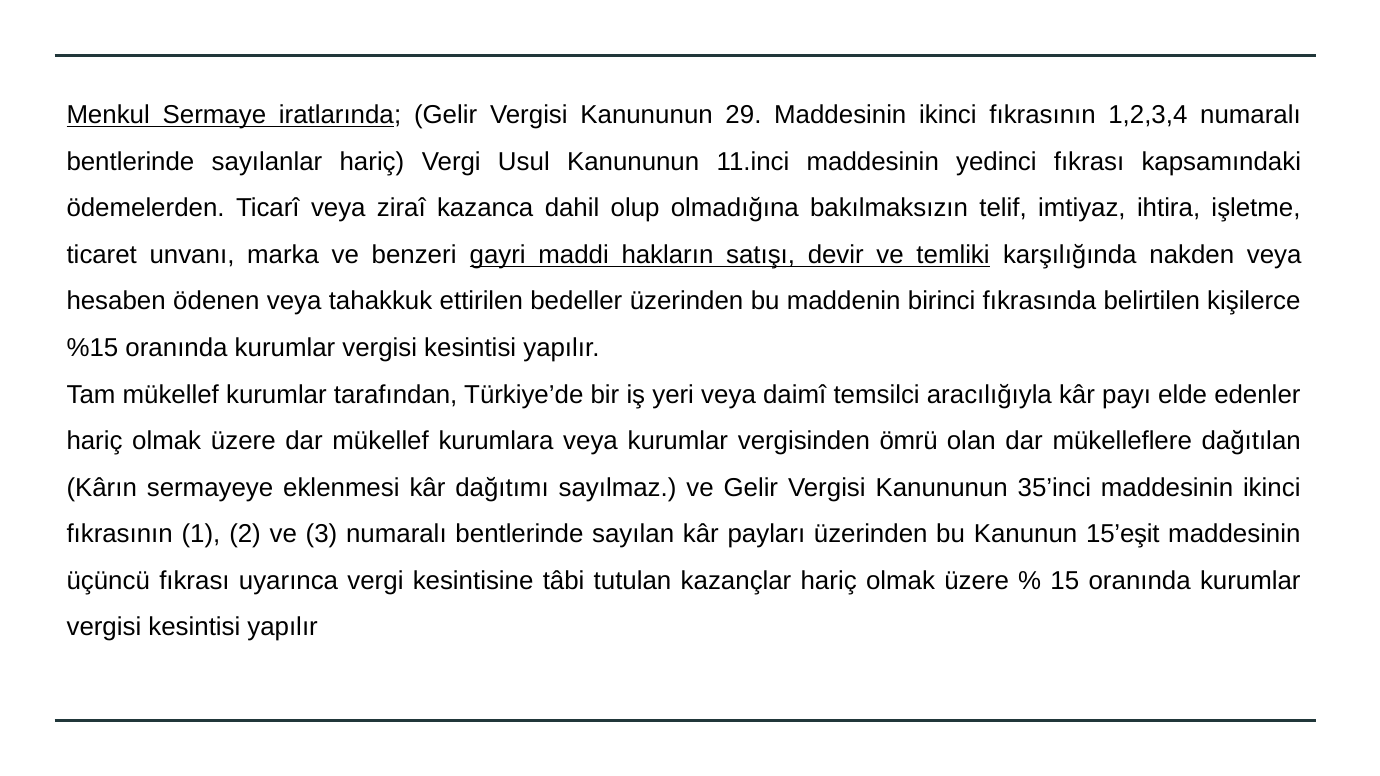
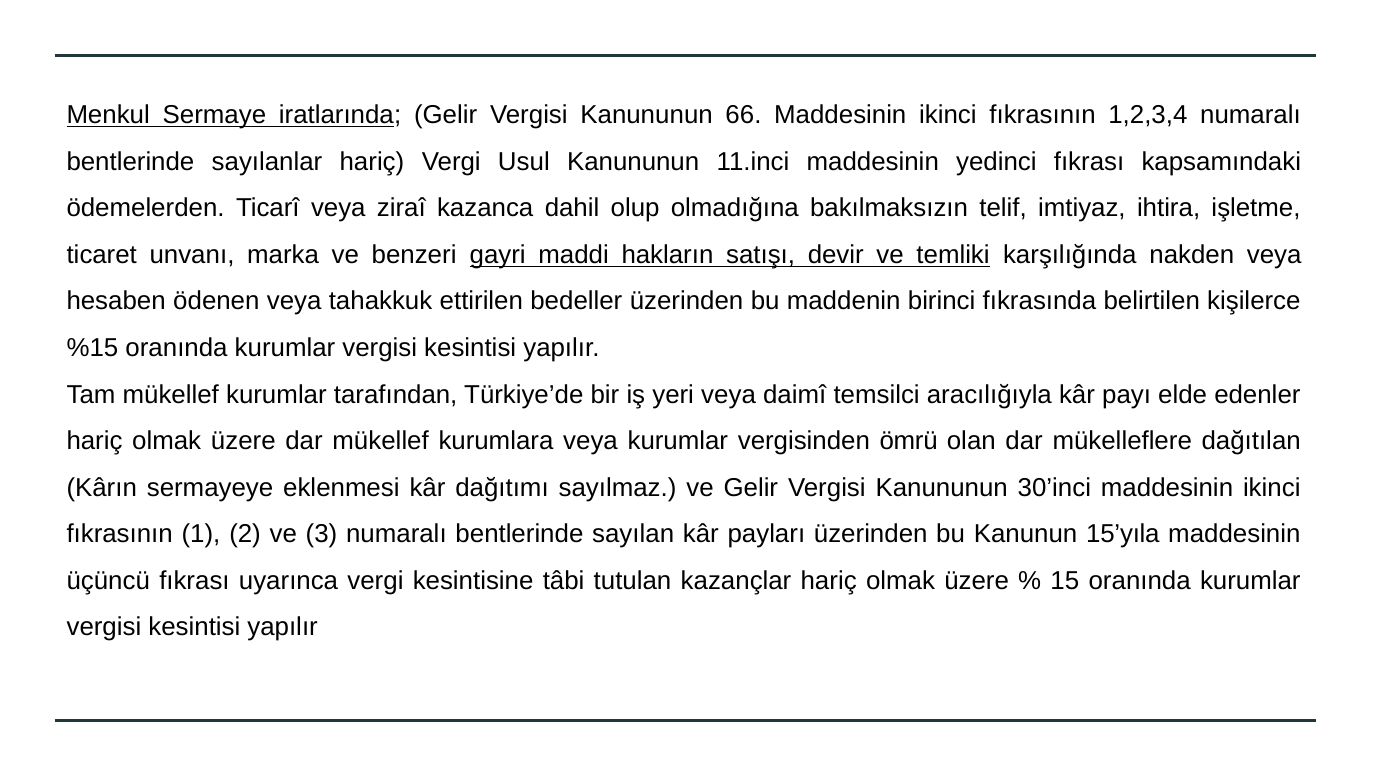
29: 29 -> 66 (743, 115)
35’inci: 35’inci -> 30’inci (1054, 488)
15’eşit: 15’eşit -> 15’yıla (1123, 534)
